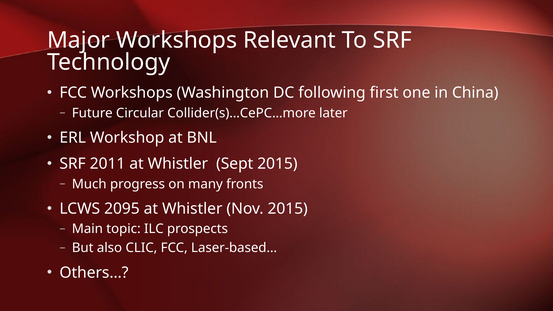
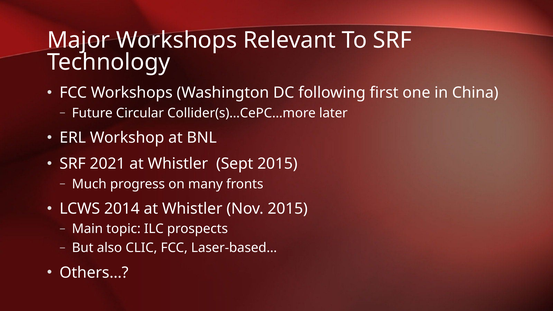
2011: 2011 -> 2021 (108, 164)
2095: 2095 -> 2014 (122, 209)
